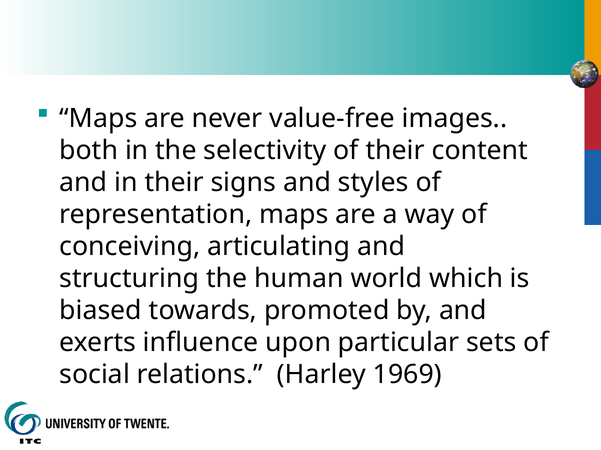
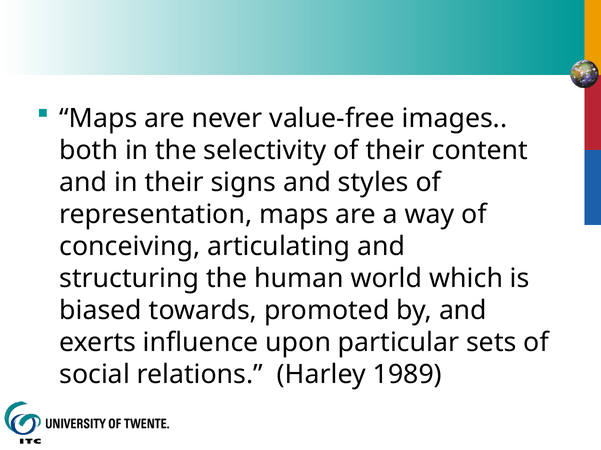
1969: 1969 -> 1989 (407, 375)
